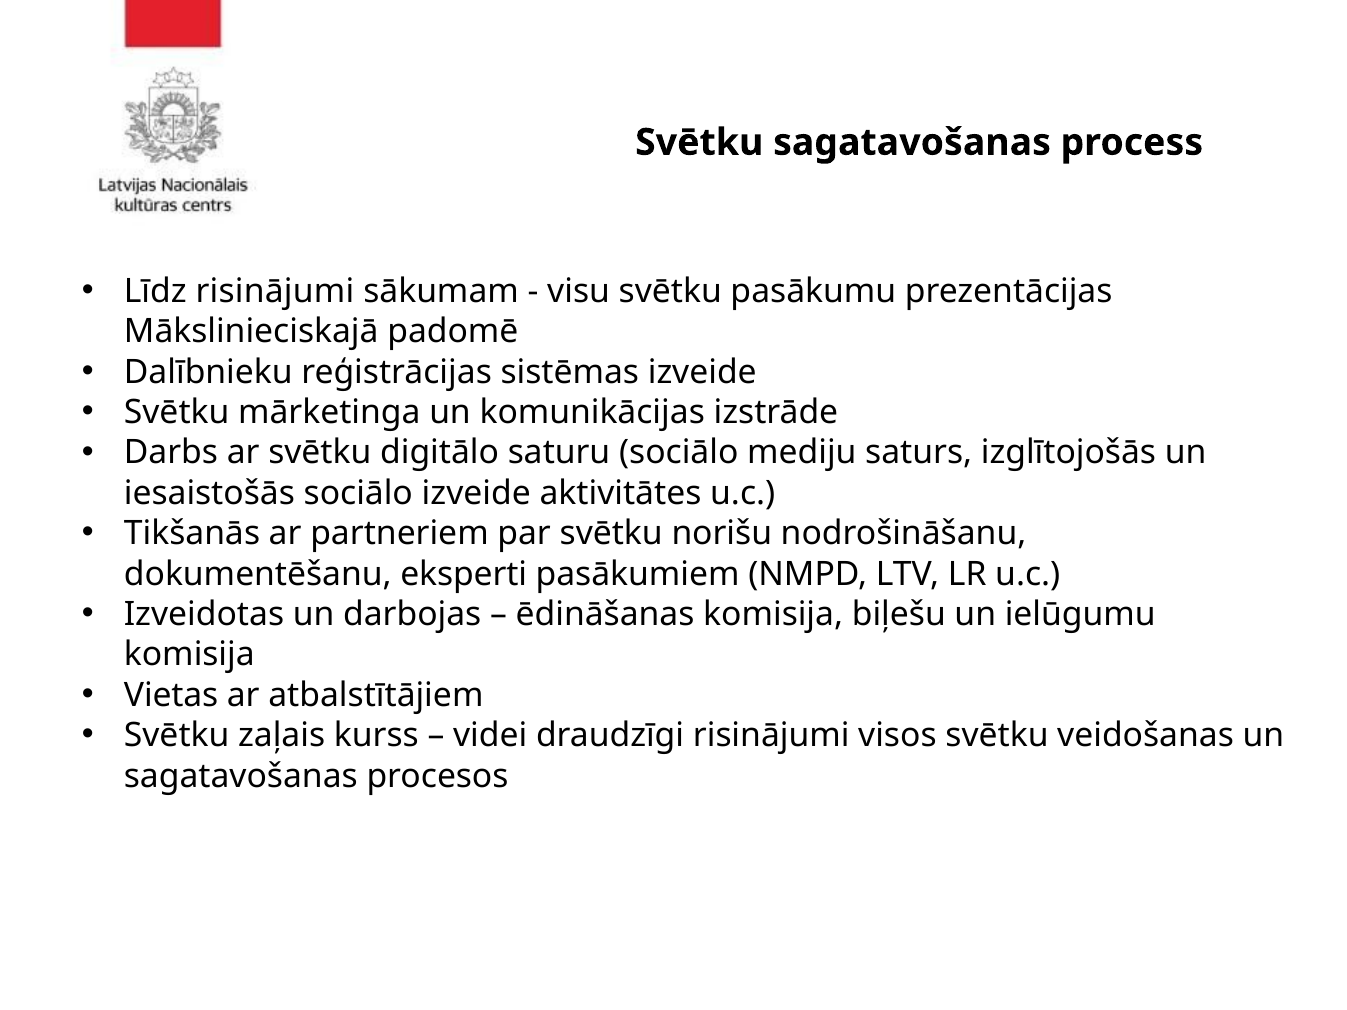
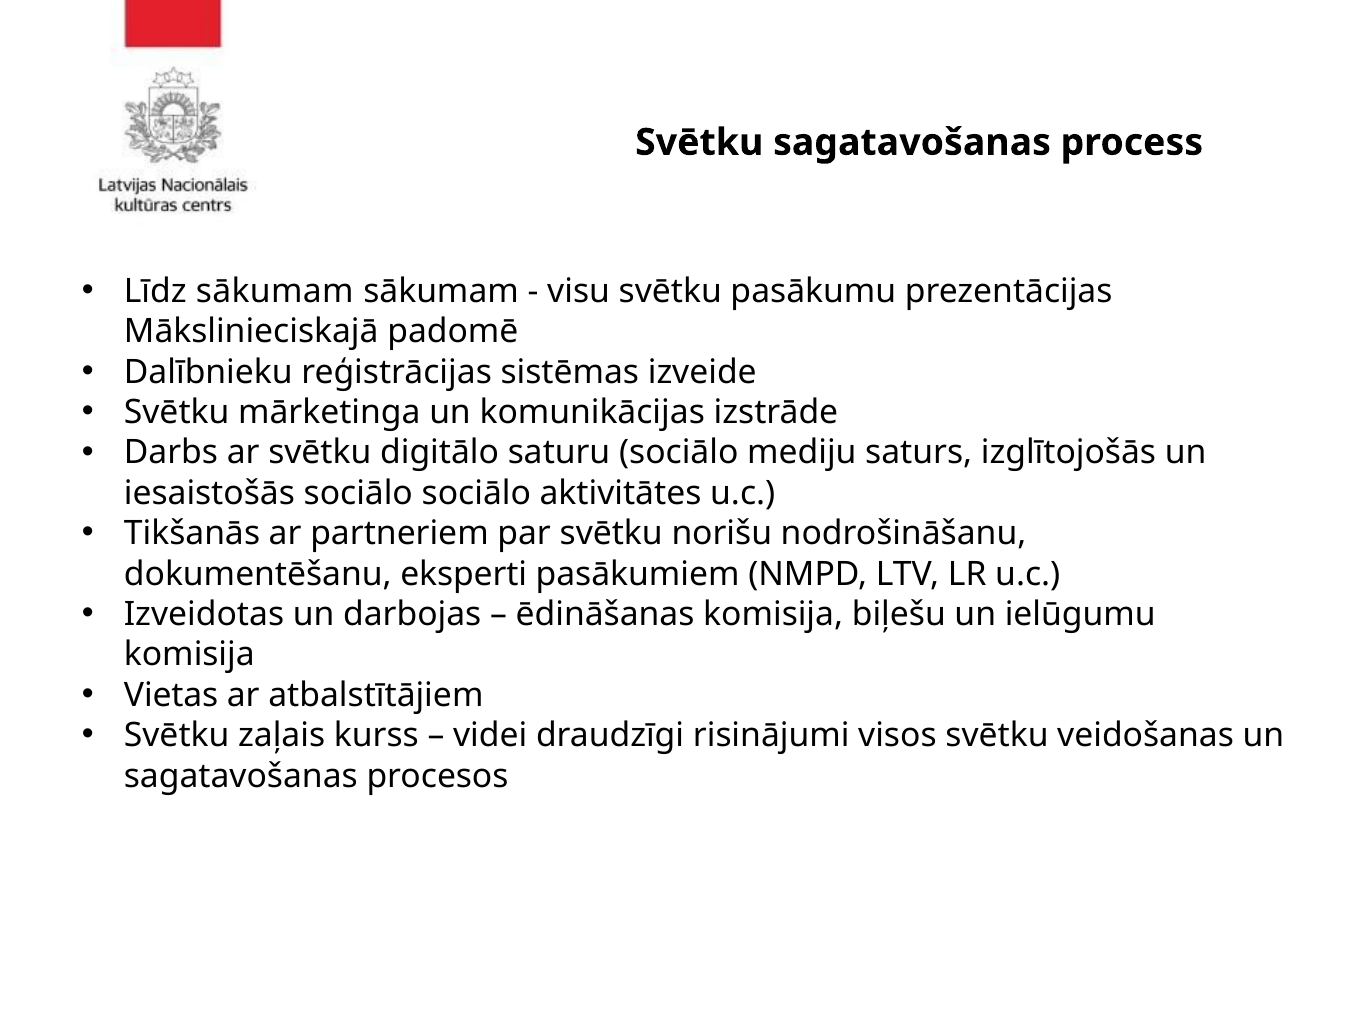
Līdz risinājumi: risinājumi -> sākumam (275, 291)
sociālo izveide: izveide -> sociālo (476, 493)
